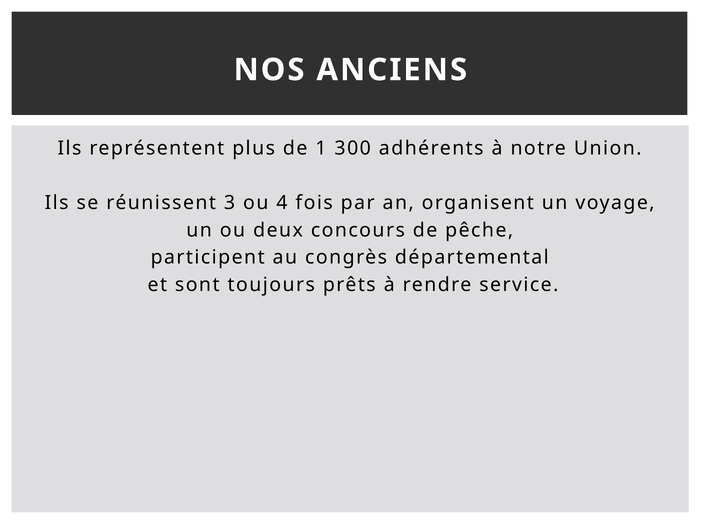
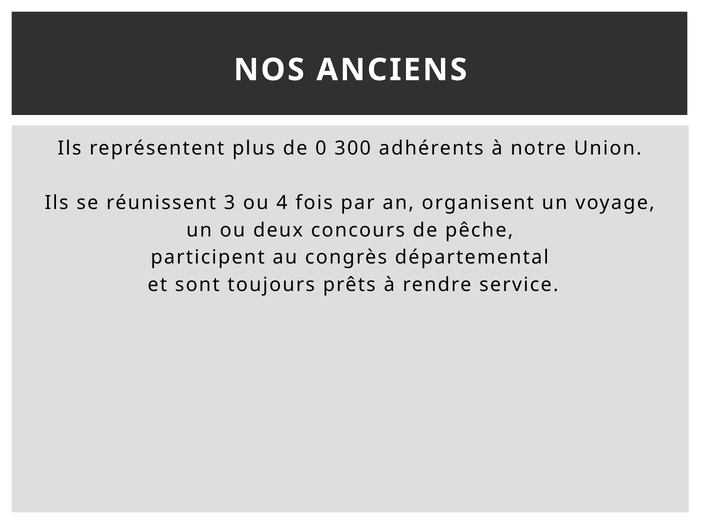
1: 1 -> 0 (321, 148)
